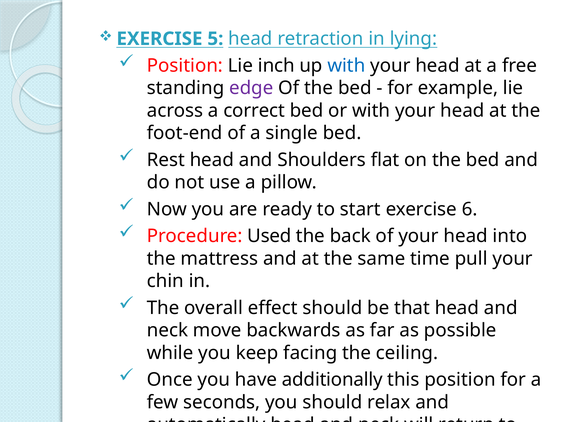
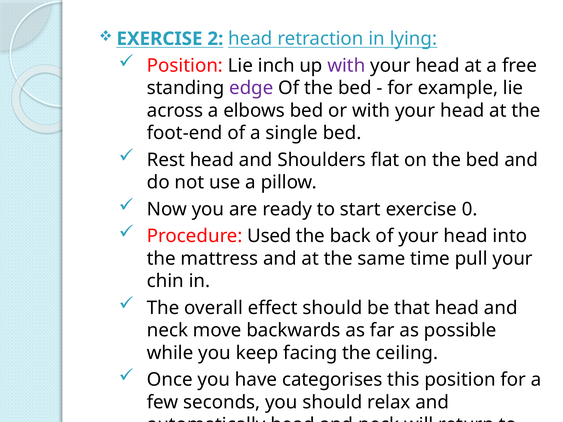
5: 5 -> 2 (215, 39)
with colour: blue -> purple (346, 66)
correct: correct -> elbows (254, 111)
6: 6 -> 0 (470, 209)
additionally: additionally -> categorises (332, 380)
